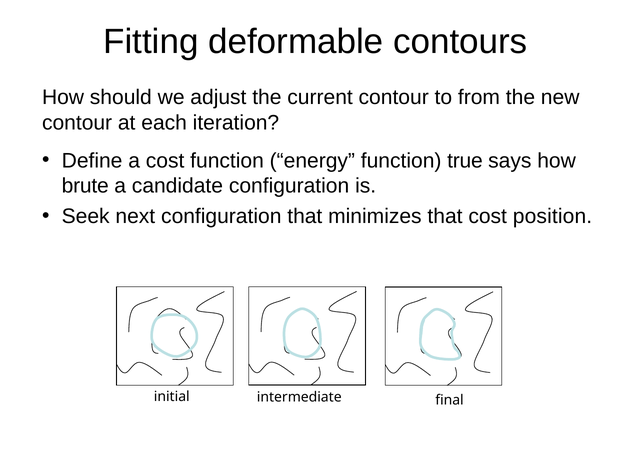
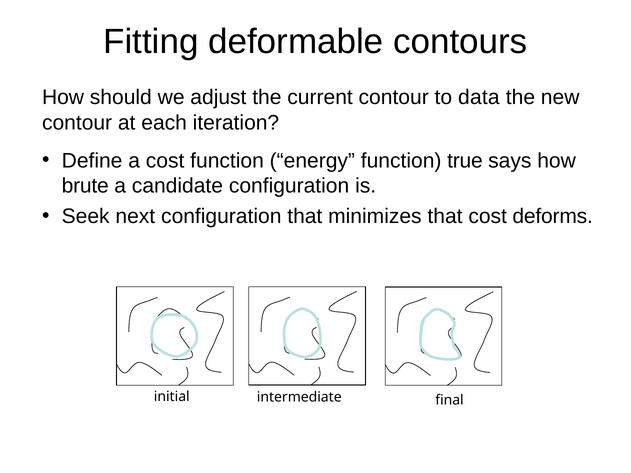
from: from -> data (479, 98)
position: position -> deforms (553, 216)
